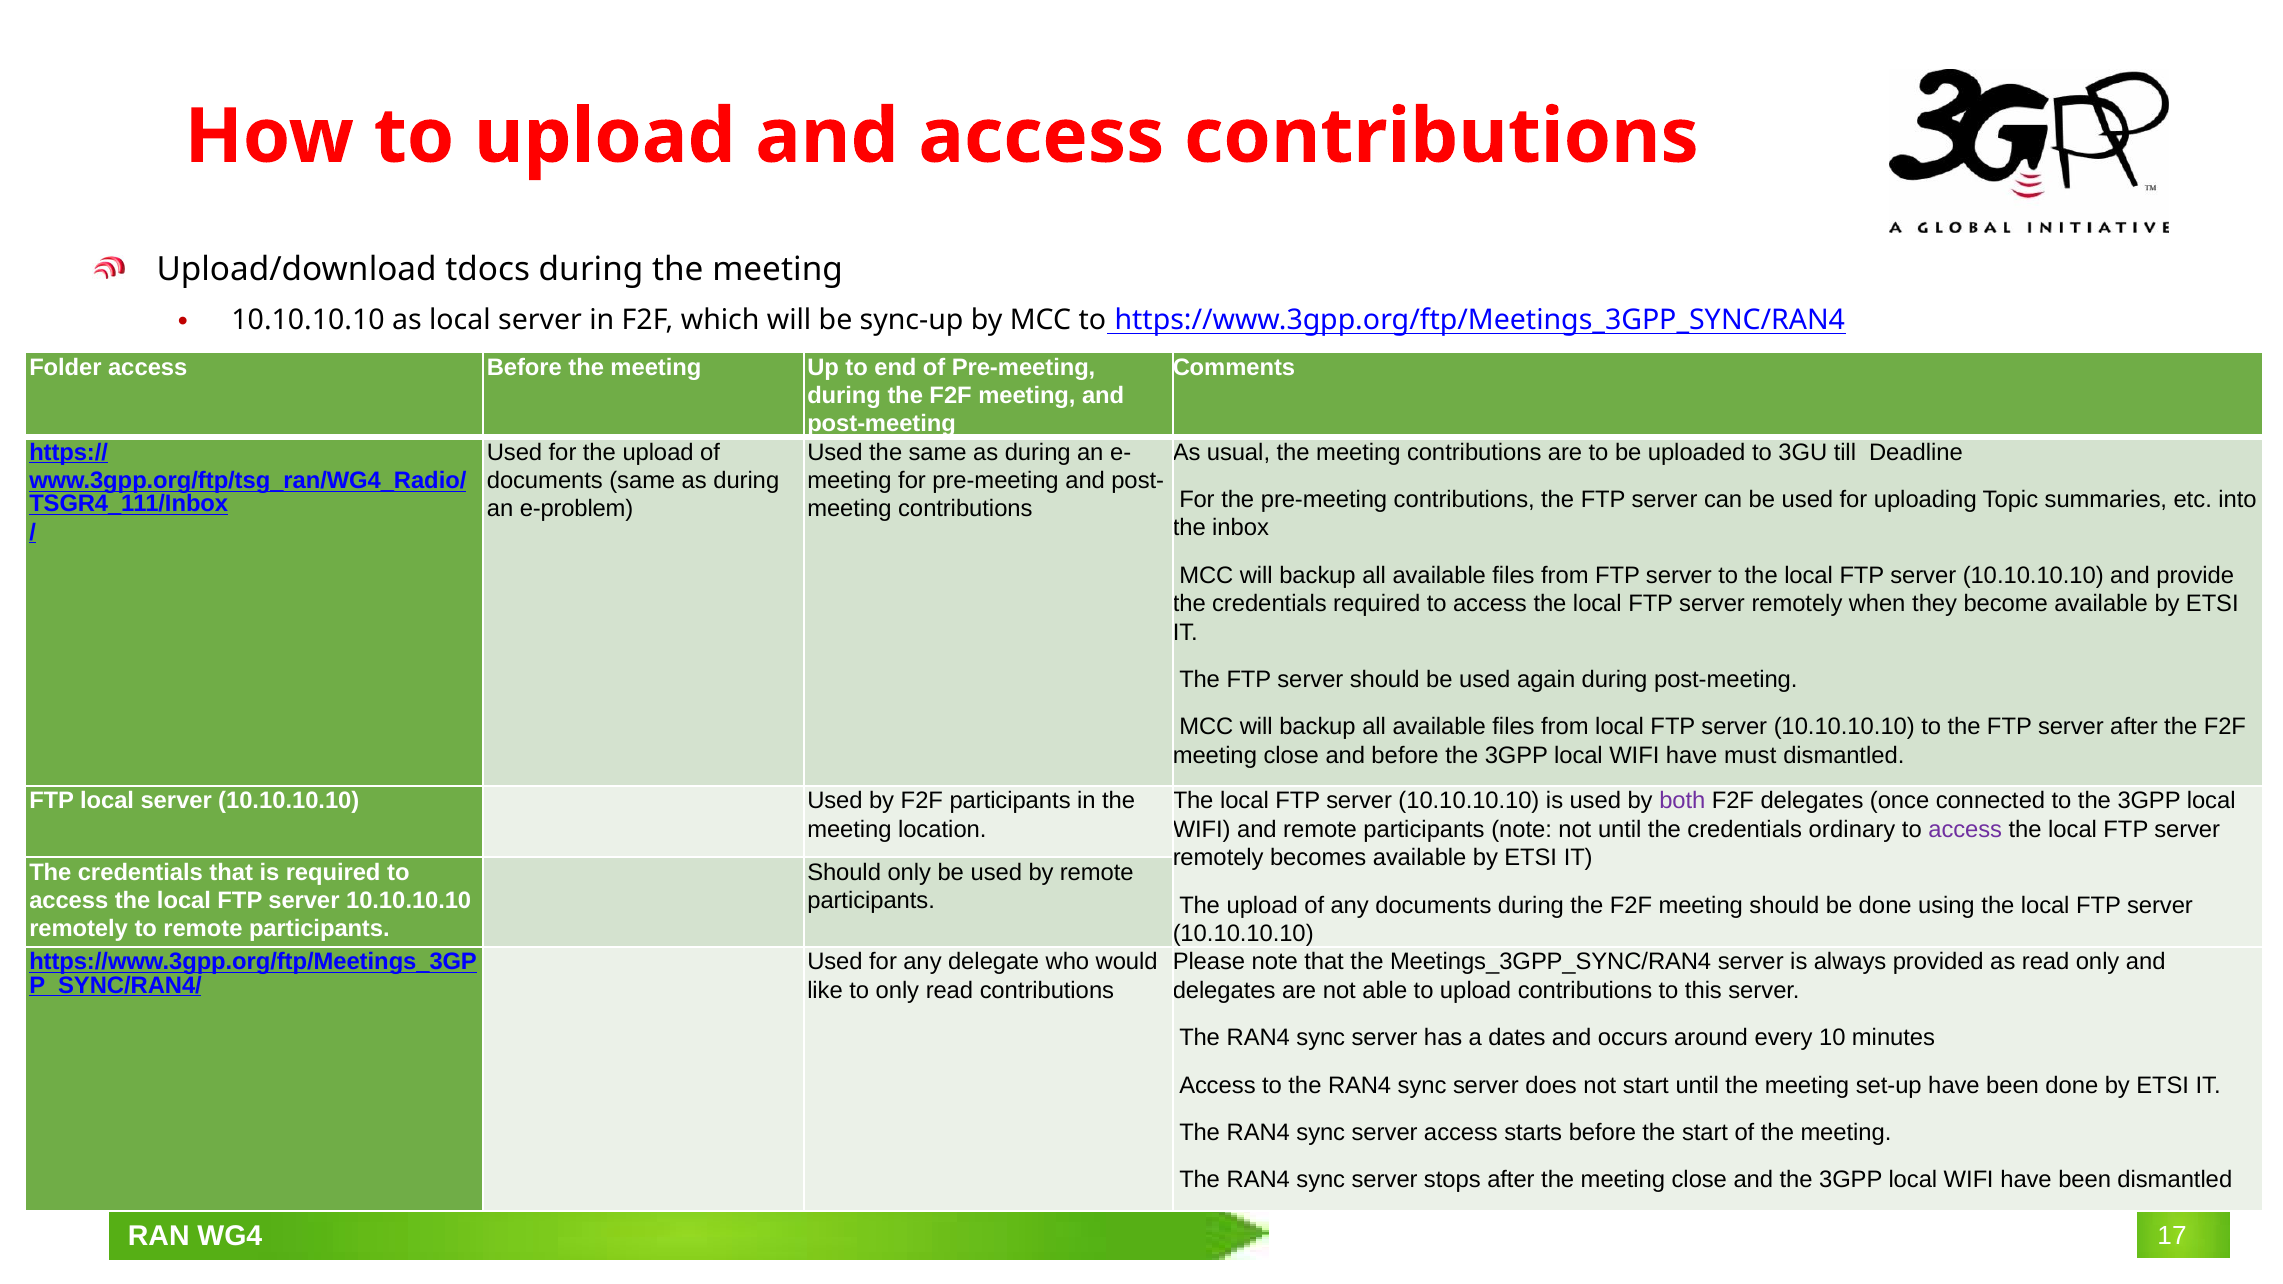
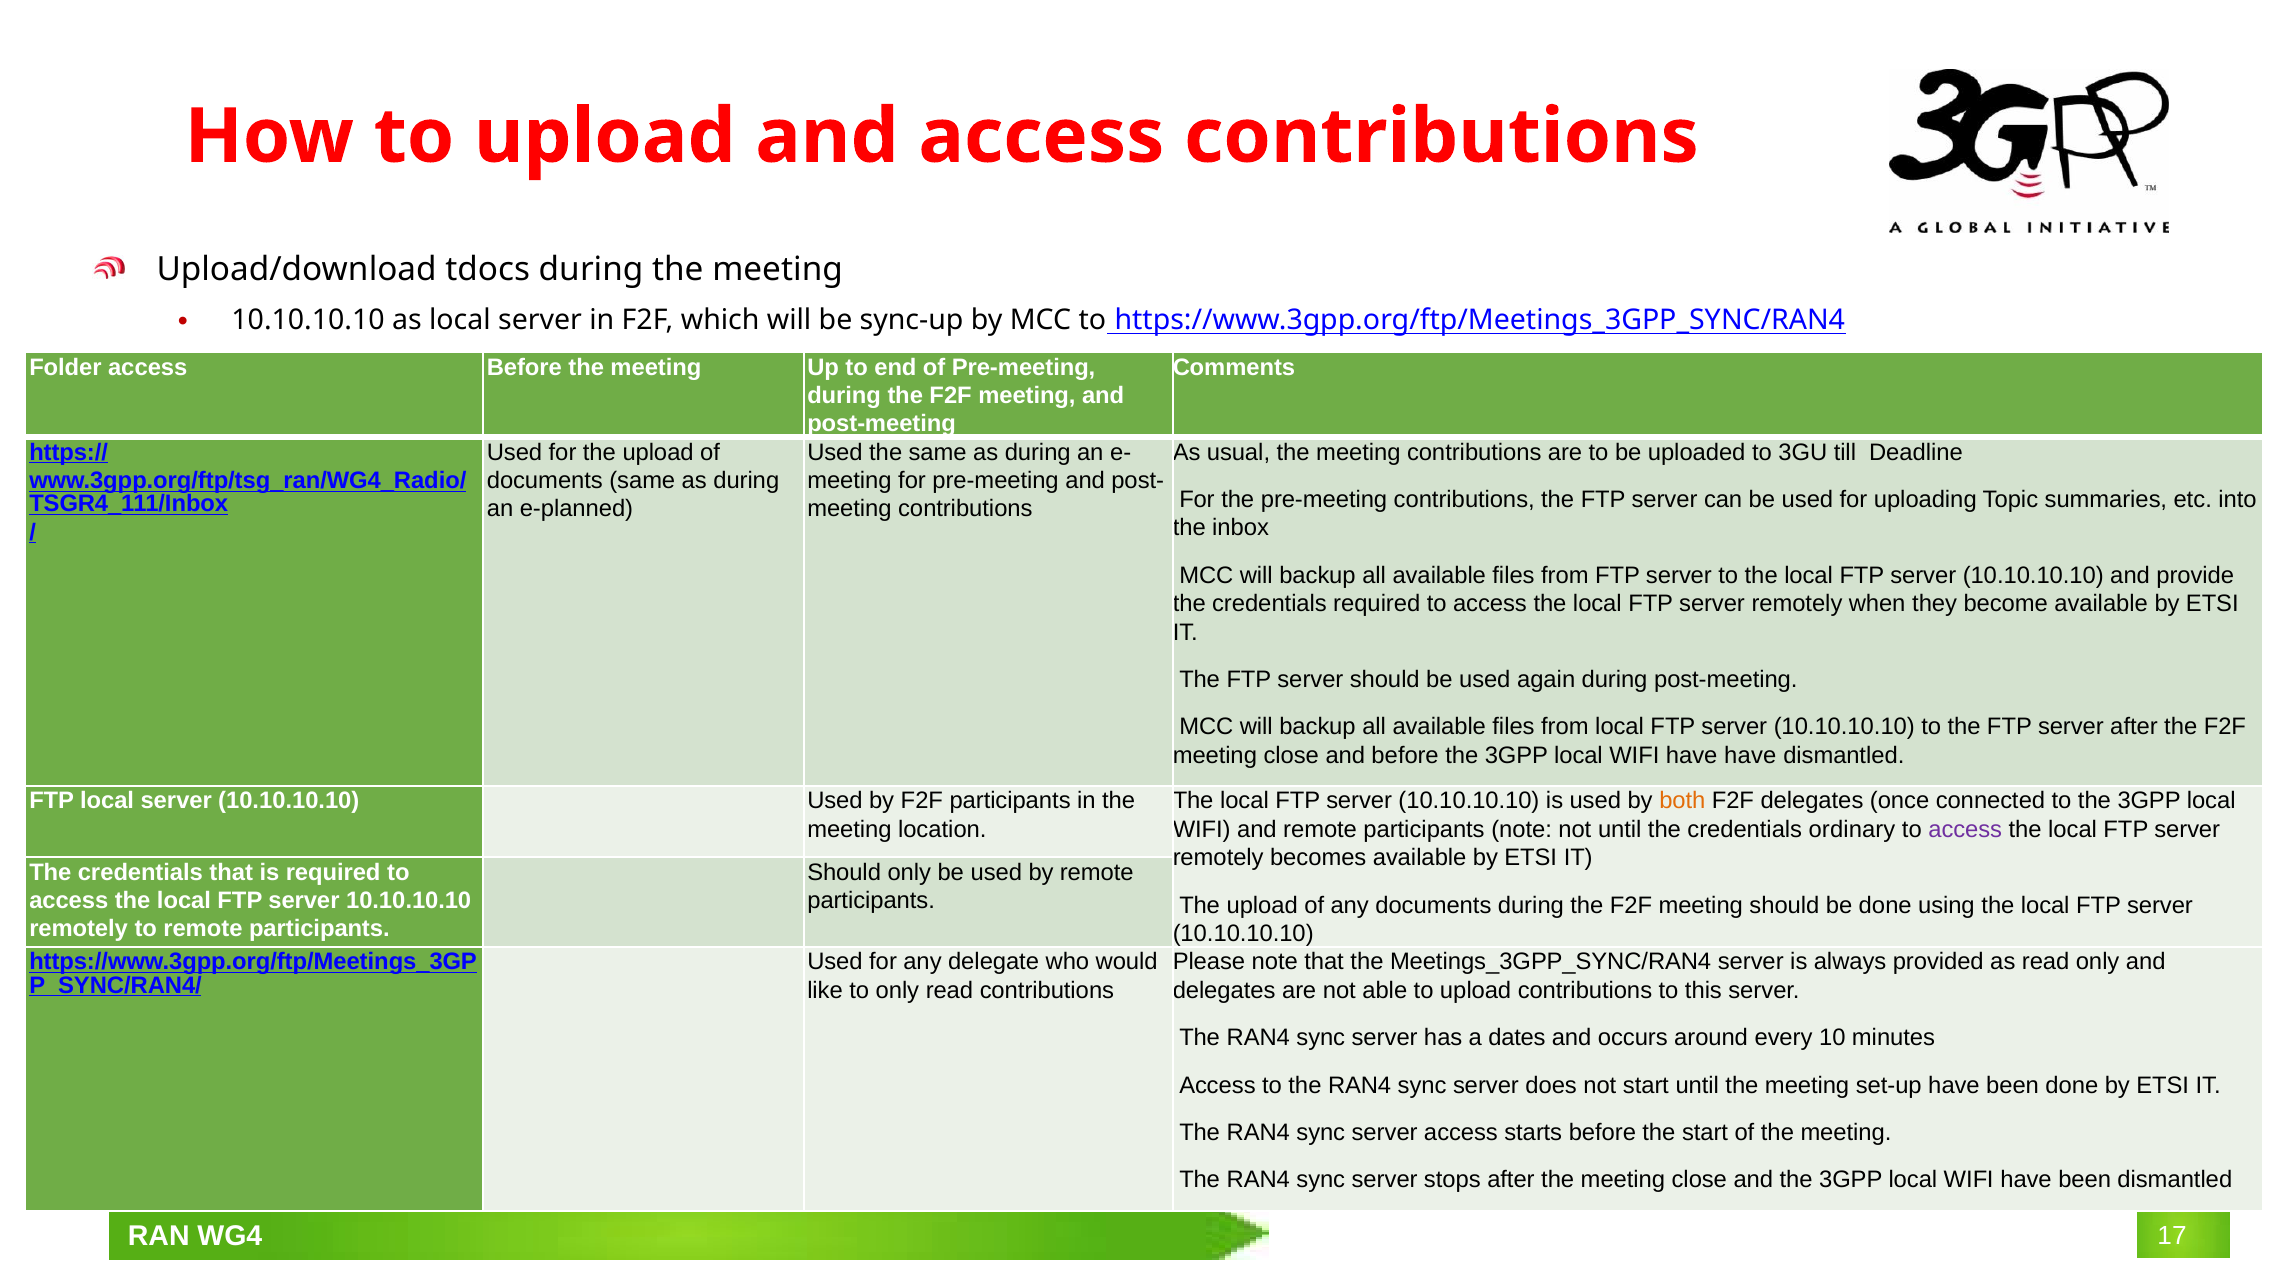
e-problem: e-problem -> e-planned (576, 509)
have must: must -> have (1750, 756)
both colour: purple -> orange (1682, 801)
